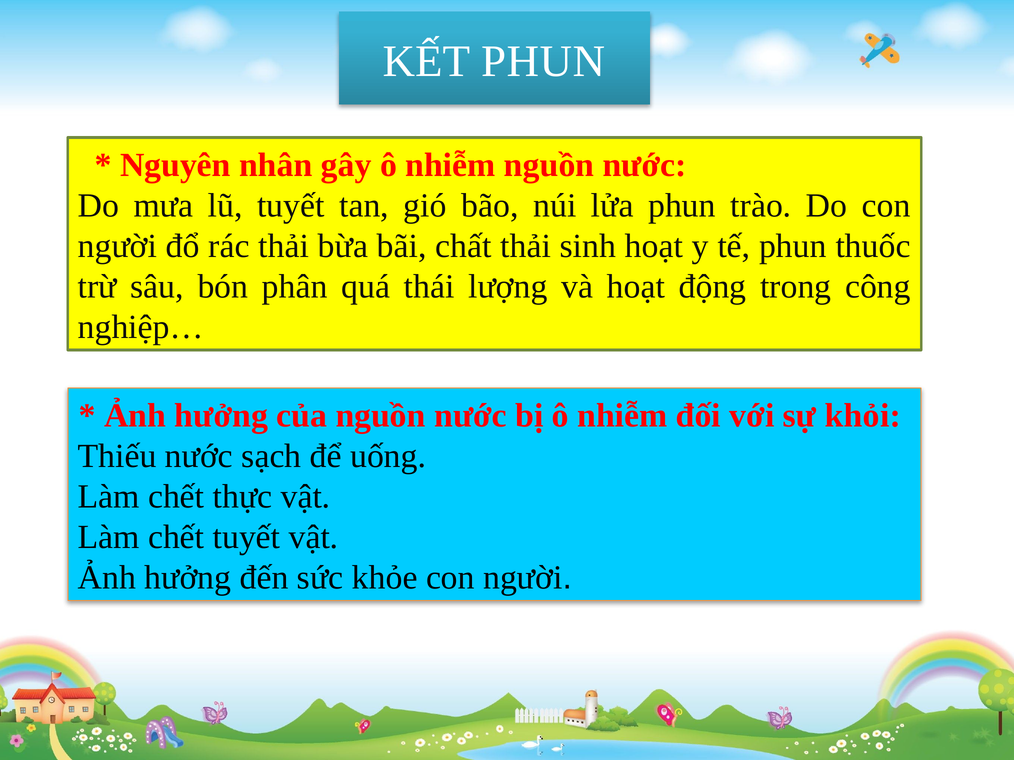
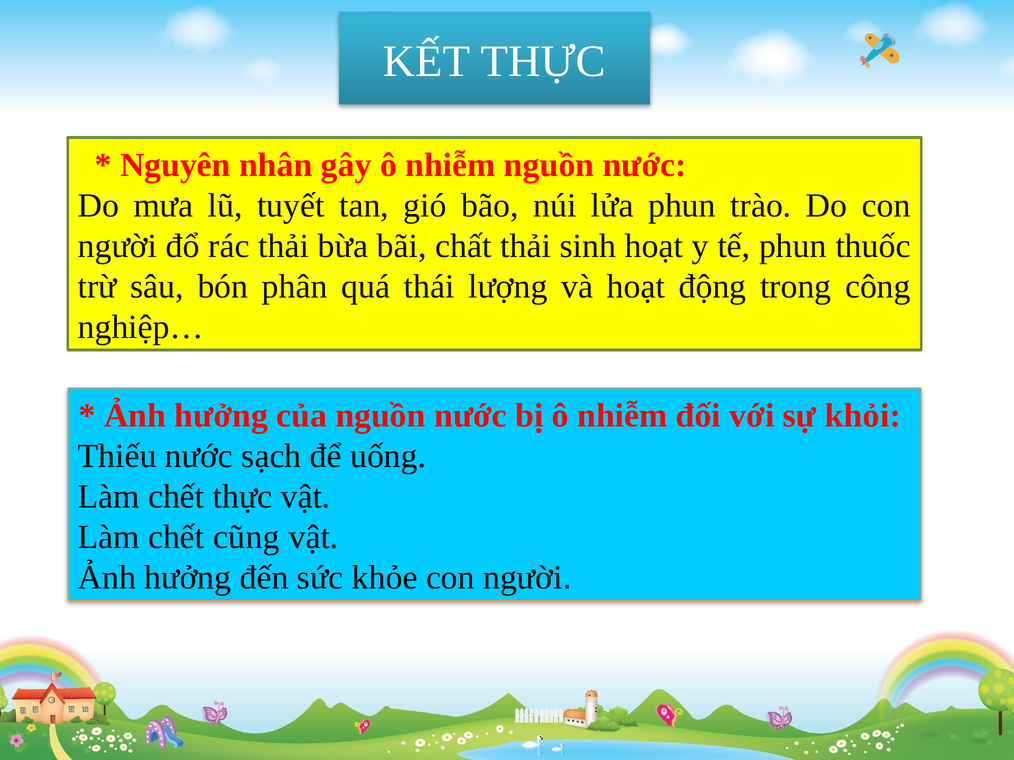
KẾT PHUN: PHUN -> THỰC (543, 61)
chết tuyết: tuyết -> cũng (246, 538)
